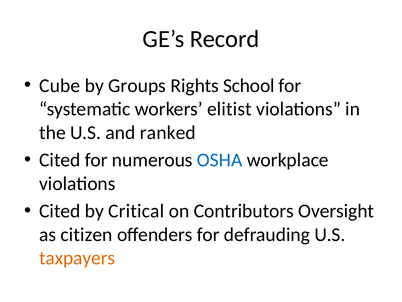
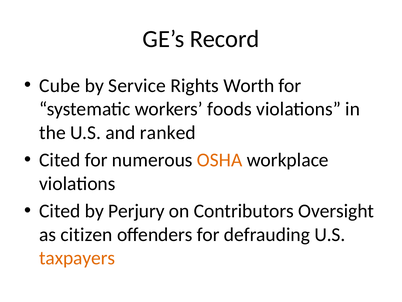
Groups: Groups -> Service (137, 85)
School: School -> Worth (249, 85)
elitist: elitist -> foods (229, 109)
OSHA colour: blue -> orange (220, 160)
Critical: Critical -> Perjury (136, 211)
